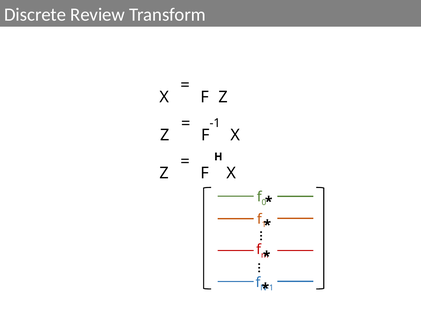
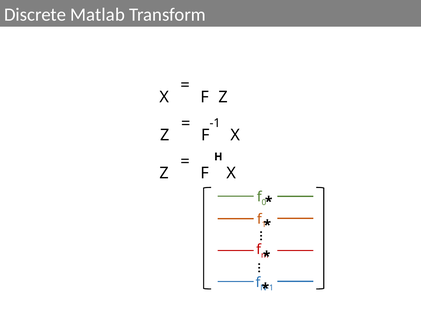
Review: Review -> Matlab (98, 15)
